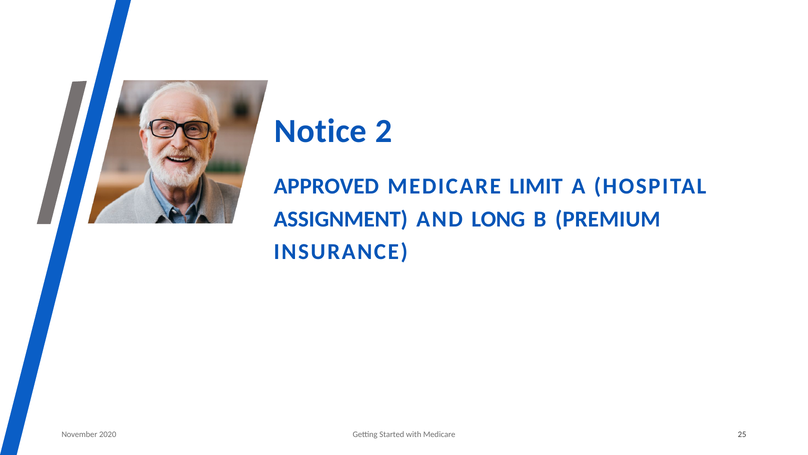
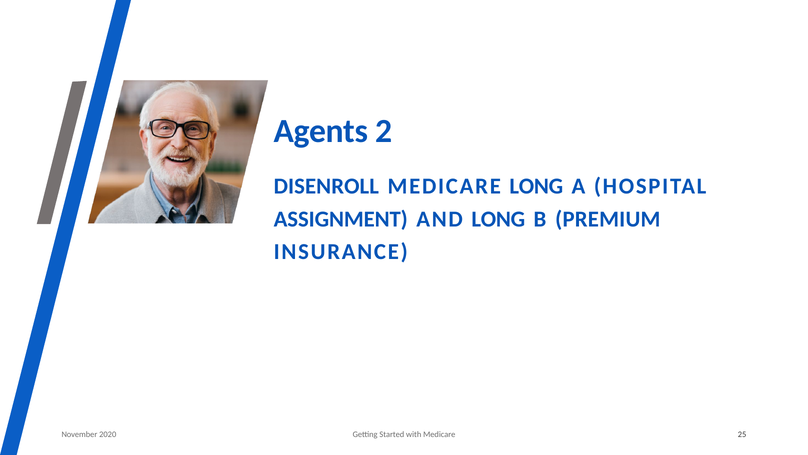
Notice: Notice -> Agents (321, 131)
APPROVED: APPROVED -> DISENROLL (326, 186)
MEDICARE LIMIT: LIMIT -> LONG (536, 186)
